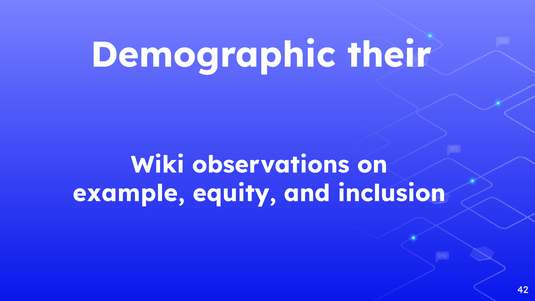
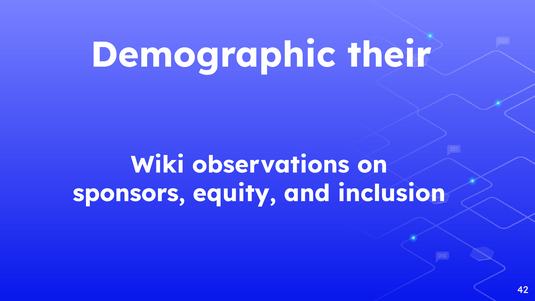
example: example -> sponsors (129, 193)
